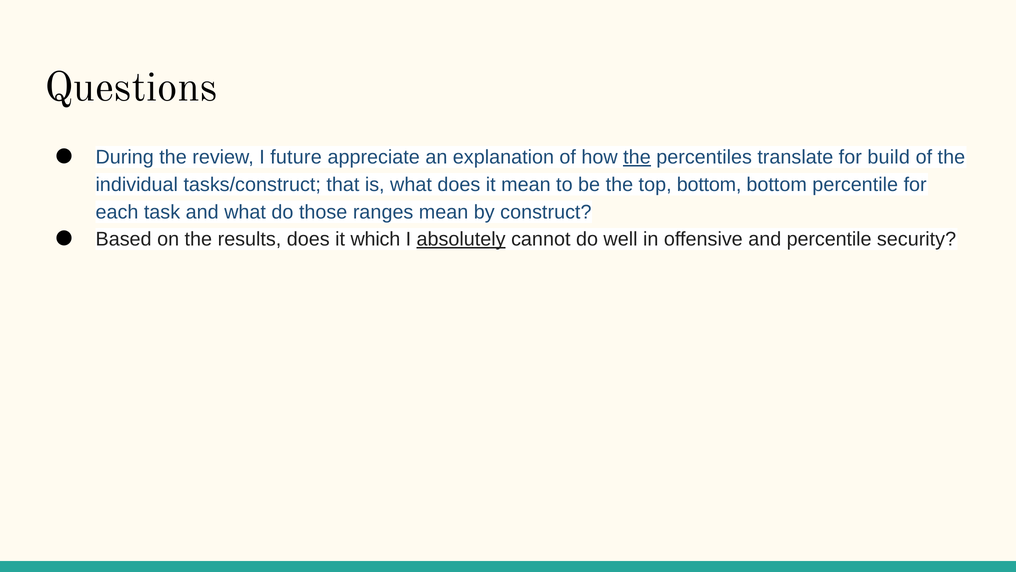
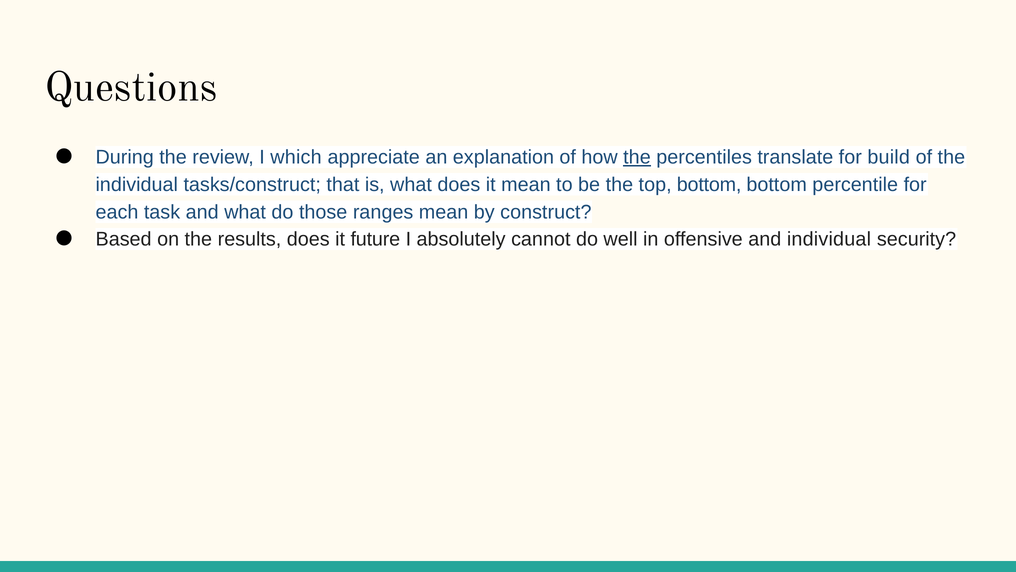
future: future -> which (296, 157)
which: which -> future (375, 239)
absolutely underline: present -> none (461, 239)
and percentile: percentile -> individual (829, 239)
